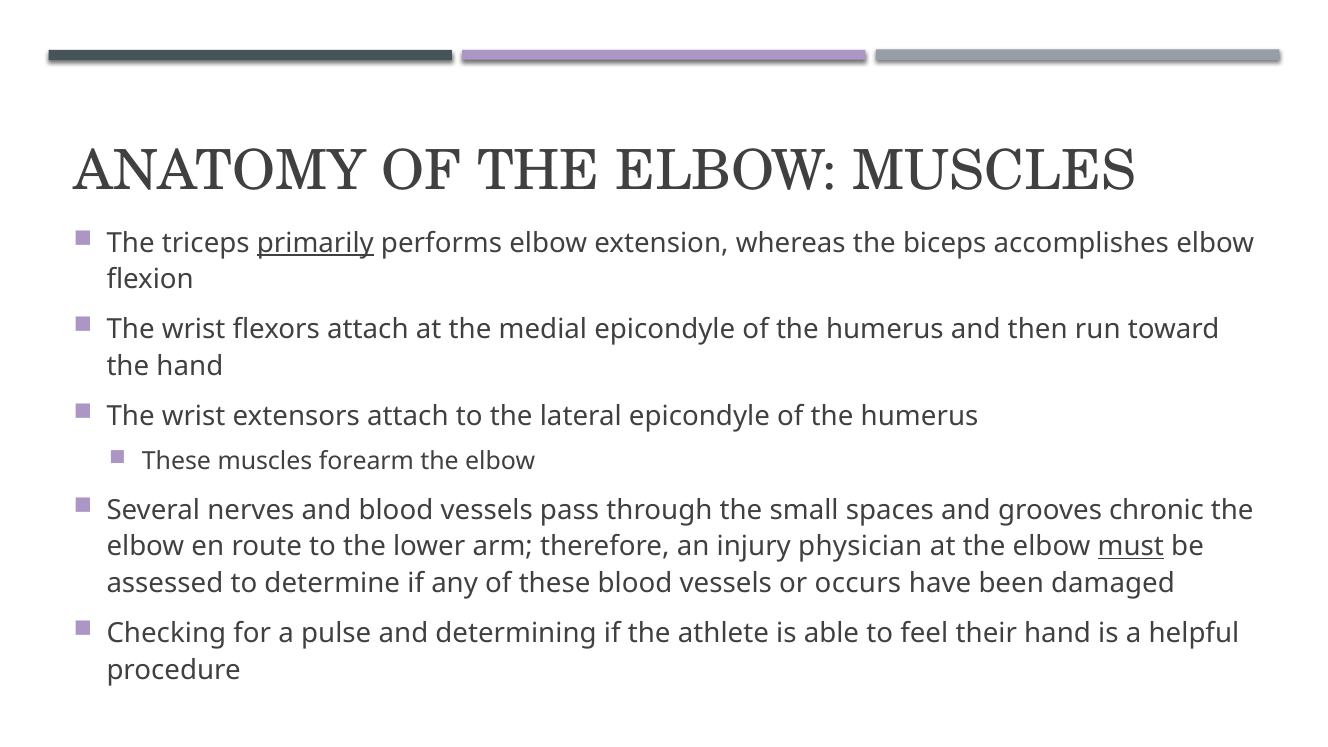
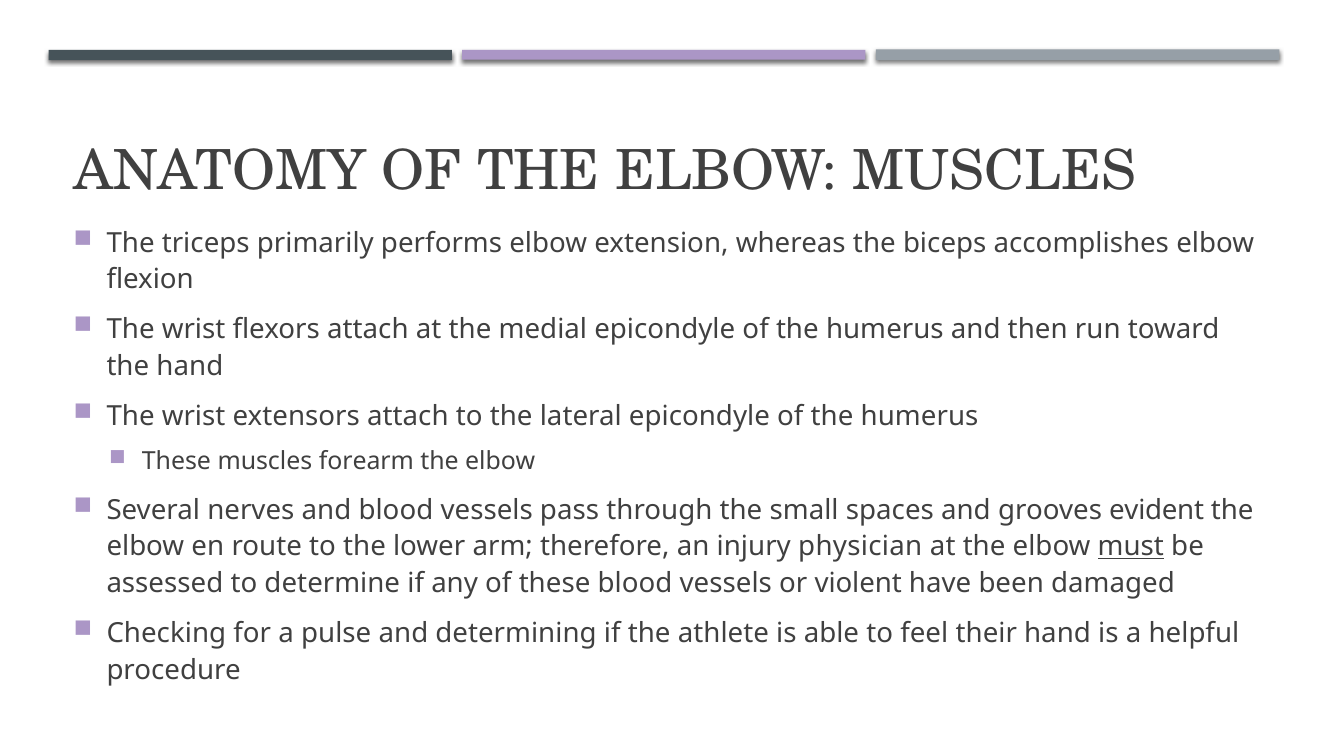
primarily underline: present -> none (315, 243)
chronic: chronic -> evident (1157, 510)
occurs: occurs -> violent (858, 583)
